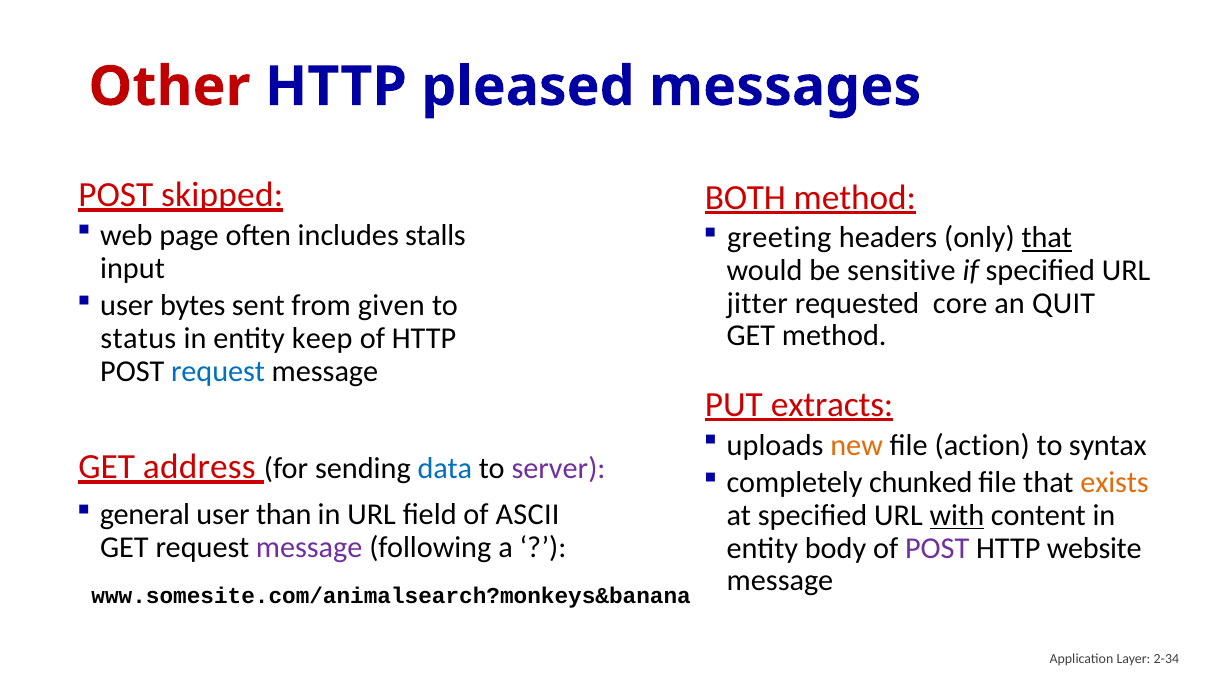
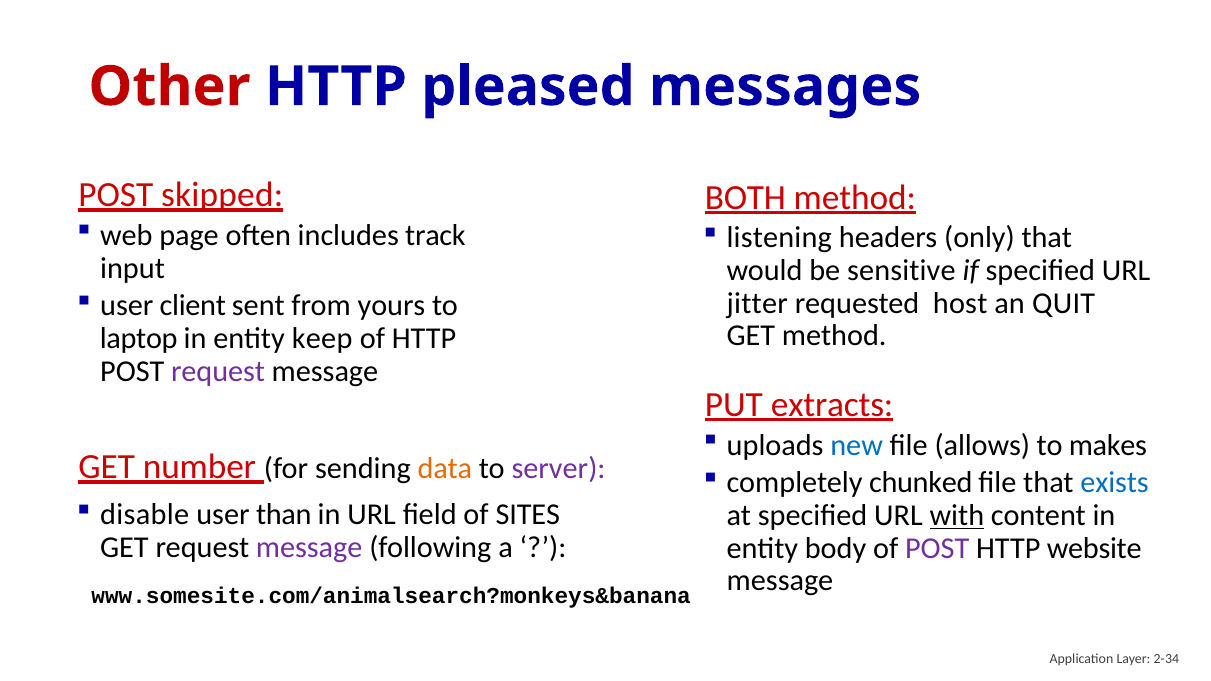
stalls: stalls -> track (435, 235)
greeting: greeting -> listening (779, 238)
that underline: present -> none (1047, 238)
bytes: bytes -> client (193, 306)
given: given -> yours (392, 306)
core: core -> host (960, 303)
status: status -> laptop (139, 338)
request colour: blue -> purple (218, 371)
new colour: orange -> blue (857, 445)
action: action -> allows (982, 445)
syntax: syntax -> makes (1108, 445)
address: address -> number (199, 467)
data colour: blue -> orange (445, 469)
exists colour: orange -> blue (1115, 483)
general: general -> disable (145, 515)
ASCII: ASCII -> SITES (528, 515)
